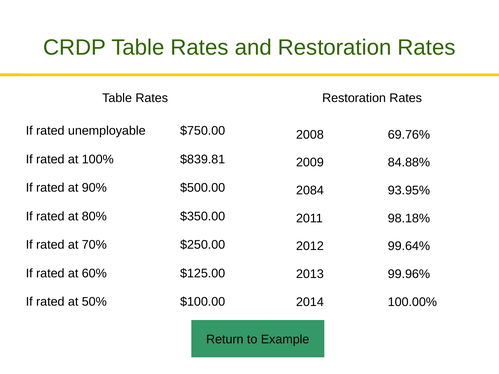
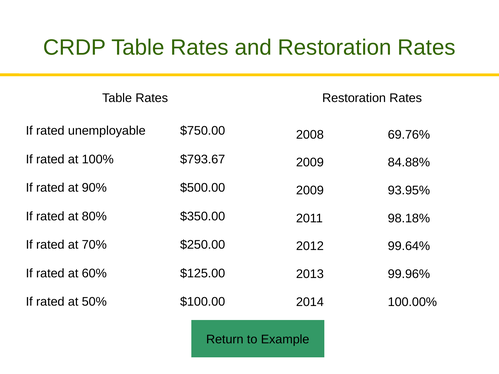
$839.81: $839.81 -> $793.67 (203, 159)
2084: 2084 -> 2009 (310, 191)
